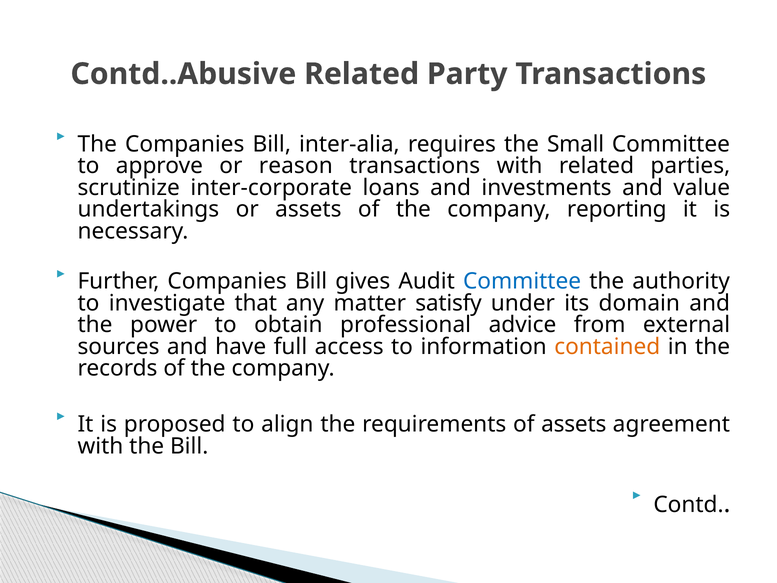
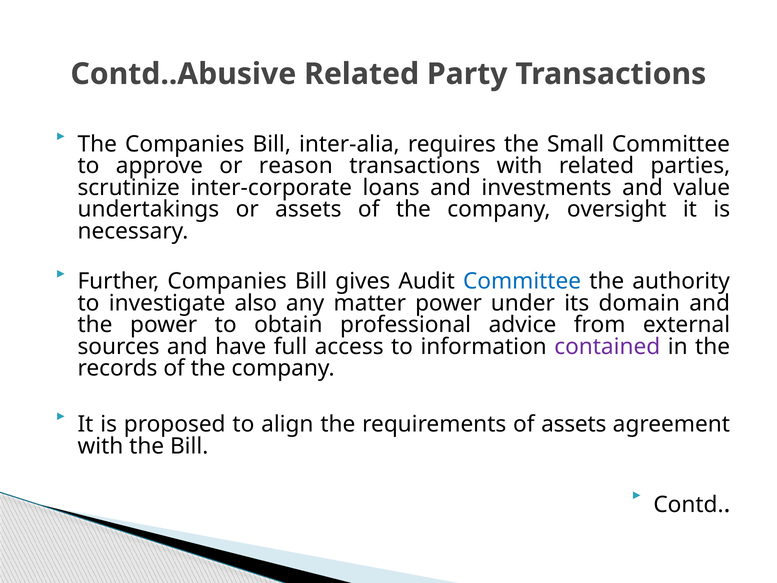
reporting: reporting -> oversight (617, 209)
that: that -> also (256, 303)
matter satisfy: satisfy -> power (449, 303)
contained colour: orange -> purple (607, 347)
